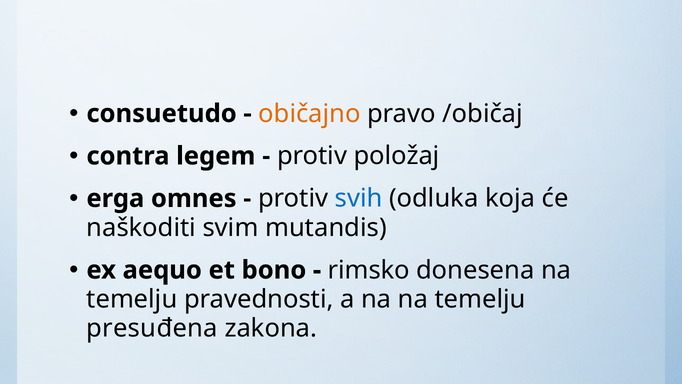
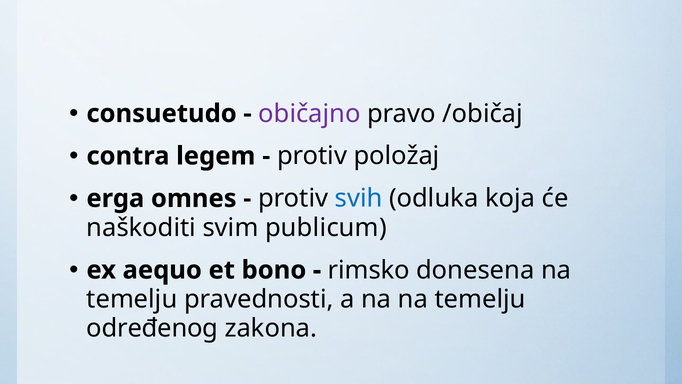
običajno colour: orange -> purple (309, 114)
mutandis: mutandis -> publicum (326, 228)
presuđena: presuđena -> određenog (152, 328)
